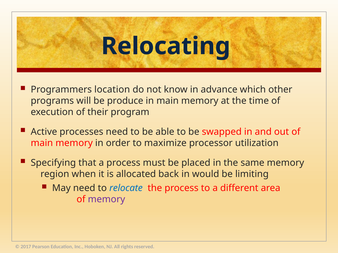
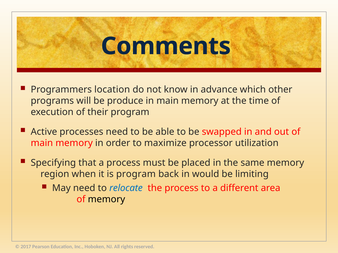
Relocating: Relocating -> Comments (166, 46)
is allocated: allocated -> program (136, 174)
memory colour: purple -> black (107, 200)
